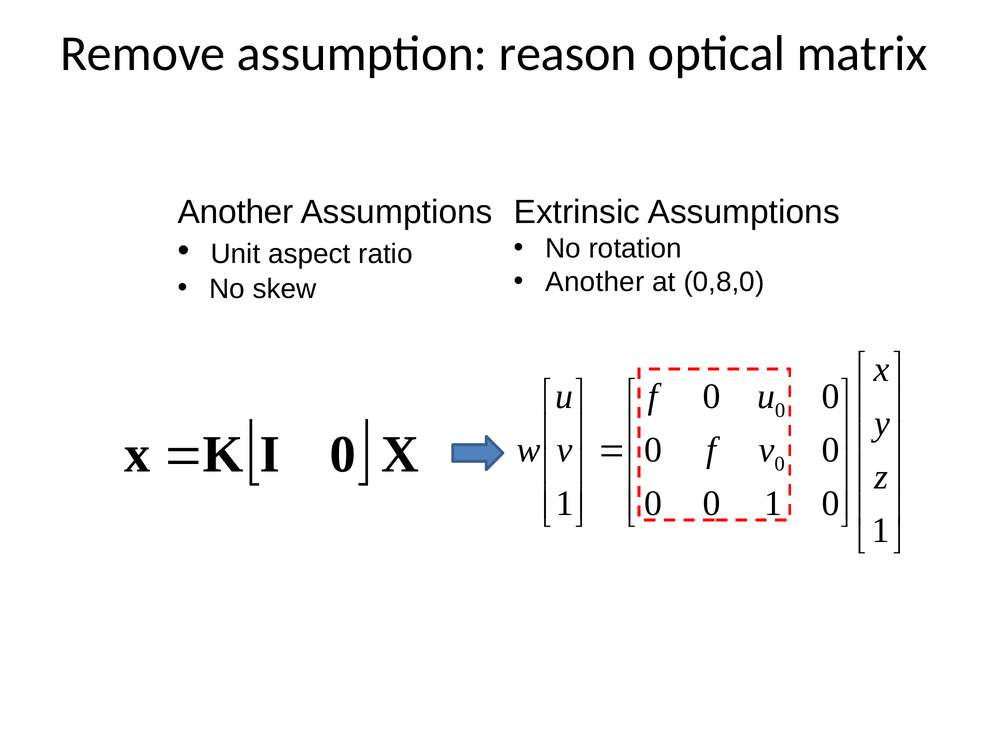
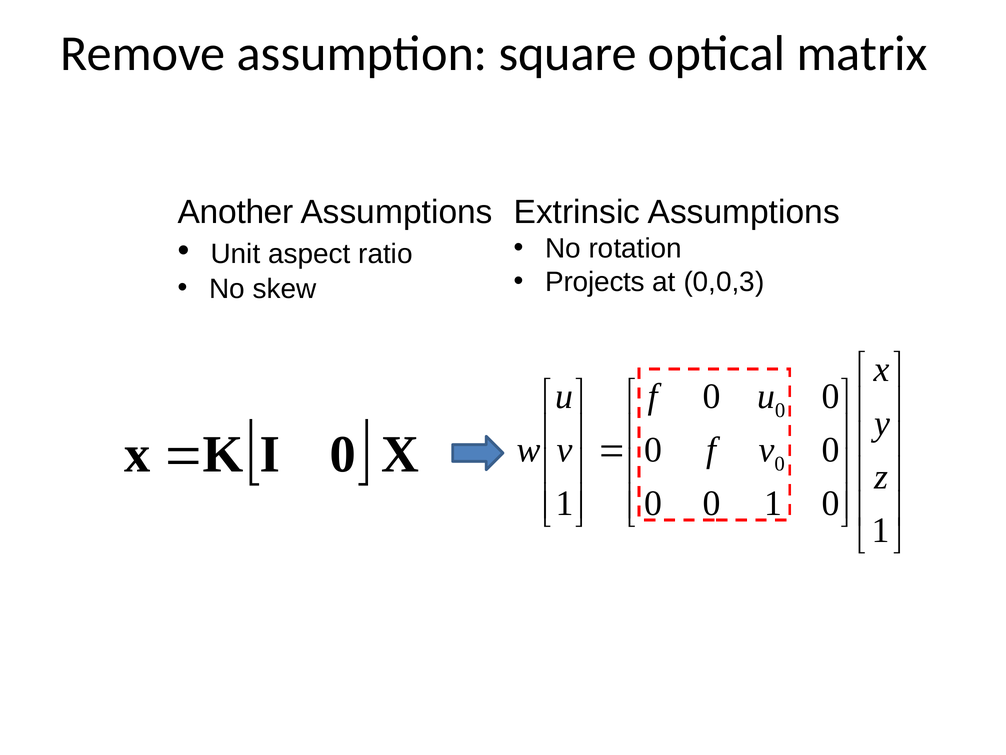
reason: reason -> square (568, 54)
Another: Another -> Projects (595, 282)
0,8,0: 0,8,0 -> 0,0,3 (724, 282)
